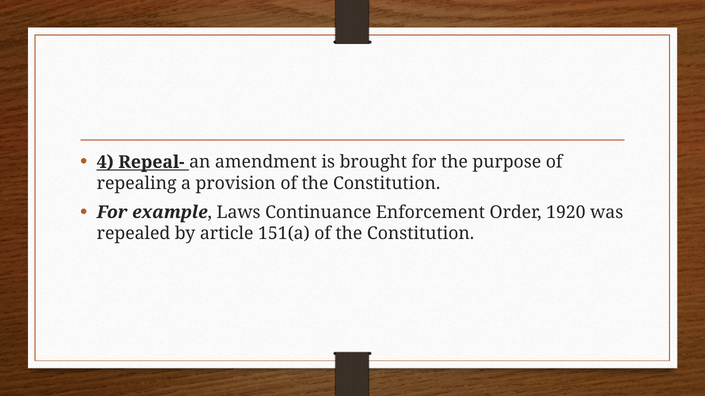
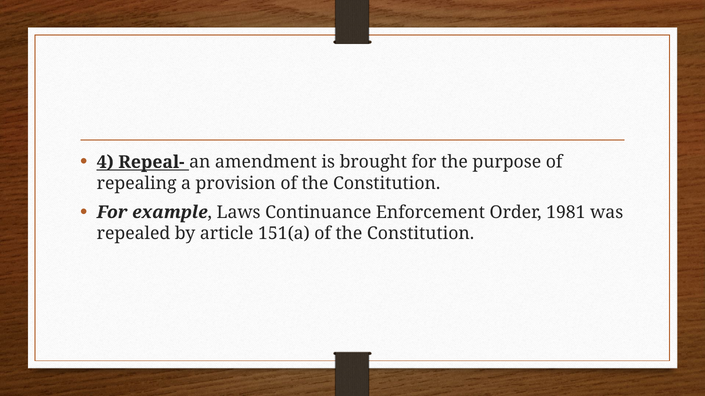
1920: 1920 -> 1981 (566, 213)
